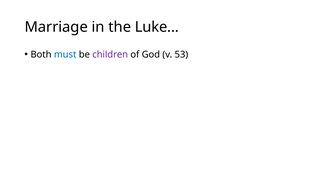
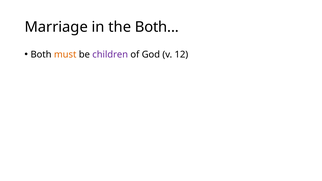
the Luke: Luke -> Both (157, 27)
must colour: blue -> orange (65, 54)
53: 53 -> 12 (181, 54)
